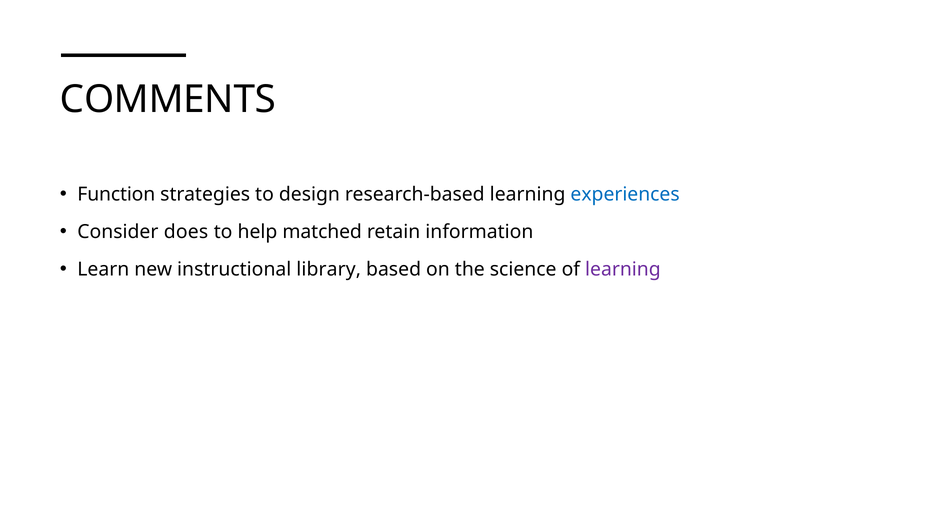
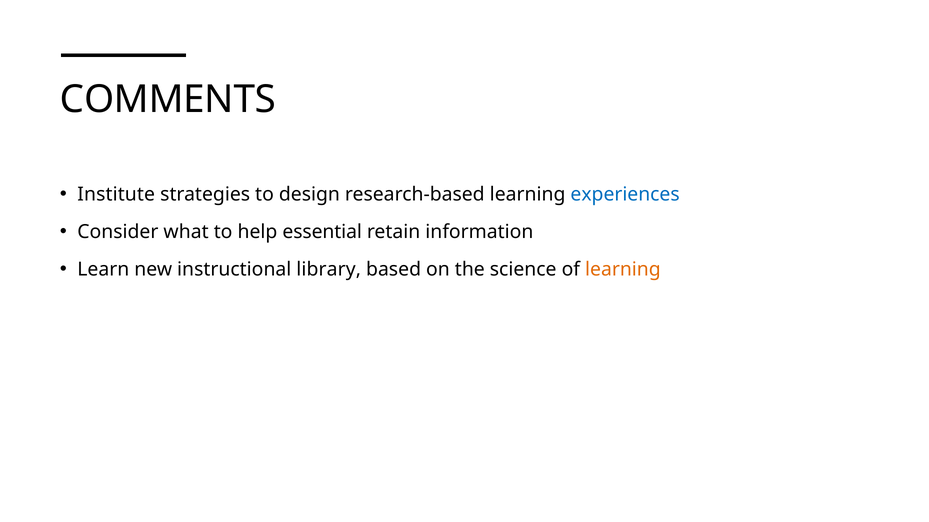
Function: Function -> Institute (116, 195)
does: does -> what (186, 232)
matched: matched -> essential (322, 232)
learning colour: purple -> orange (623, 270)
